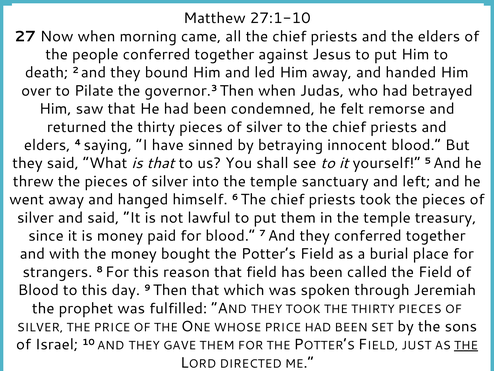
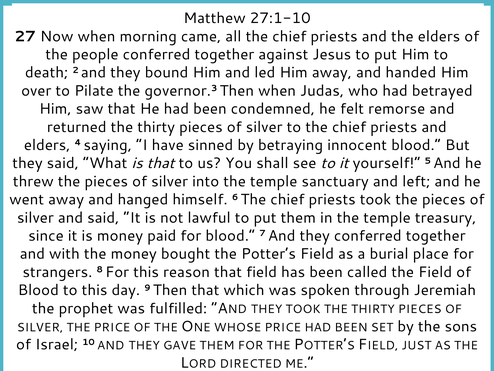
THE underline: present -> none (466, 345)
